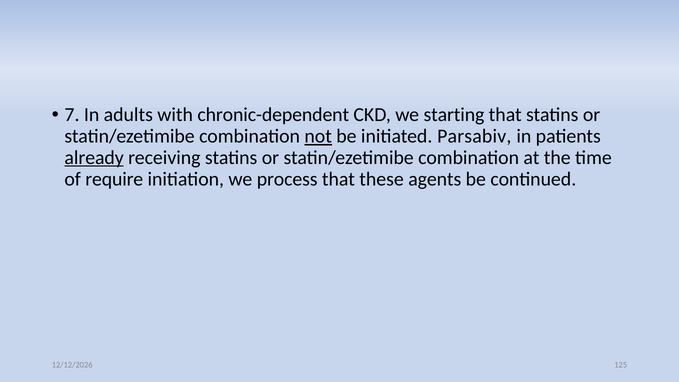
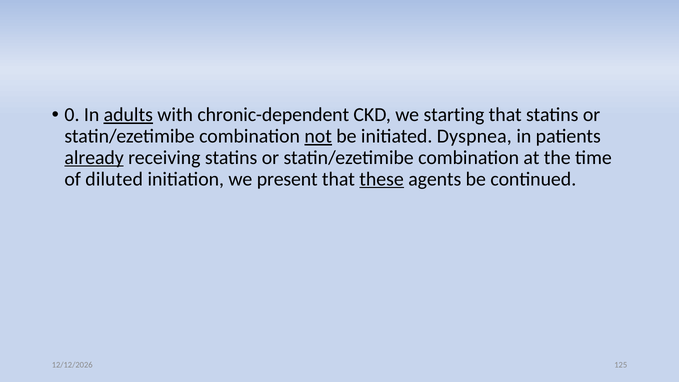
7: 7 -> 0 (72, 115)
adults underline: none -> present (128, 115)
Parsabiv: Parsabiv -> Dyspnea (474, 136)
require: require -> diluted (114, 179)
process: process -> present (287, 179)
these underline: none -> present (382, 179)
